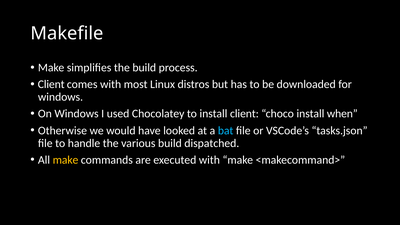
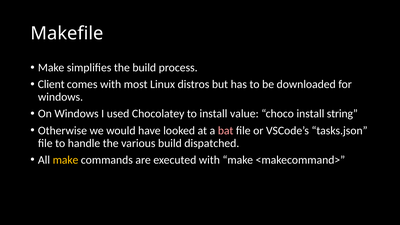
install client: client -> value (244, 114)
when: when -> string (342, 114)
bat colour: light blue -> pink (226, 131)
